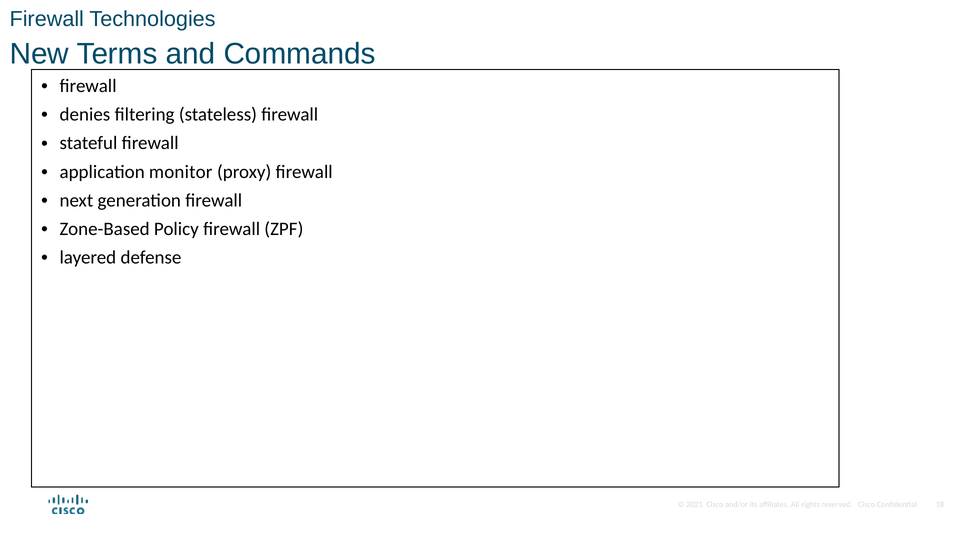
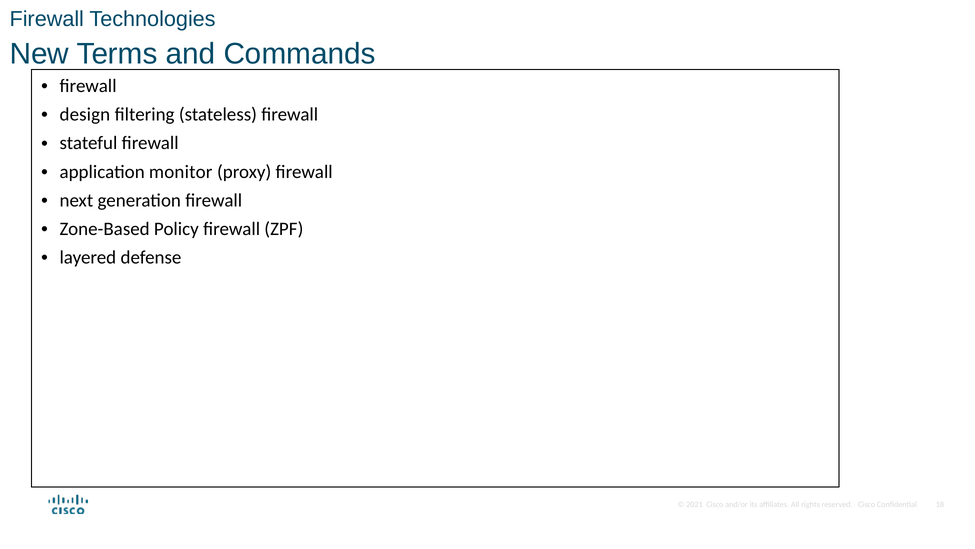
denies: denies -> design (85, 115)
